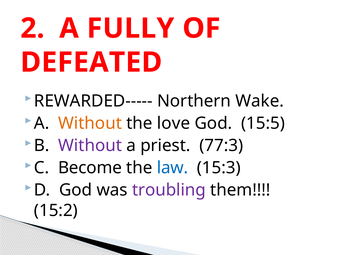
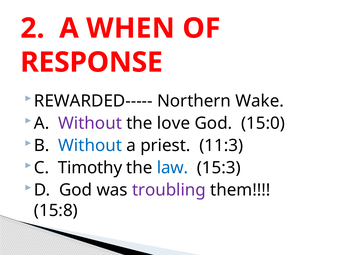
FULLY: FULLY -> WHEN (131, 28)
DEFEATED: DEFEATED -> RESPONSE (92, 62)
Without colour: orange -> purple (90, 123)
15:5: 15:5 -> 15:0 (263, 123)
Without colour: purple -> blue (90, 145)
77:3: 77:3 -> 11:3 (221, 145)
Become: Become -> Timothy (90, 168)
15:2: 15:2 -> 15:8 (56, 210)
